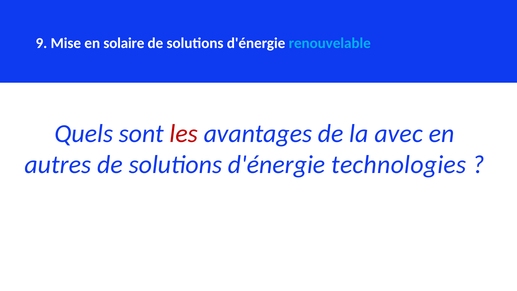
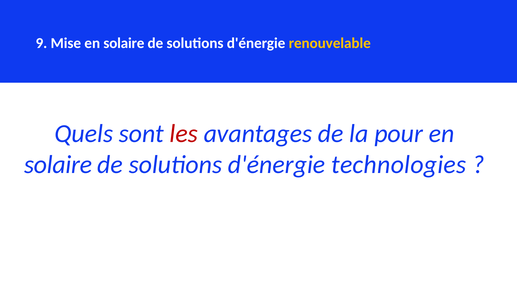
renouvelable colour: light blue -> yellow (330, 43)
avec: avec -> pour (399, 133)
autres: autres -> solaire (58, 164)
